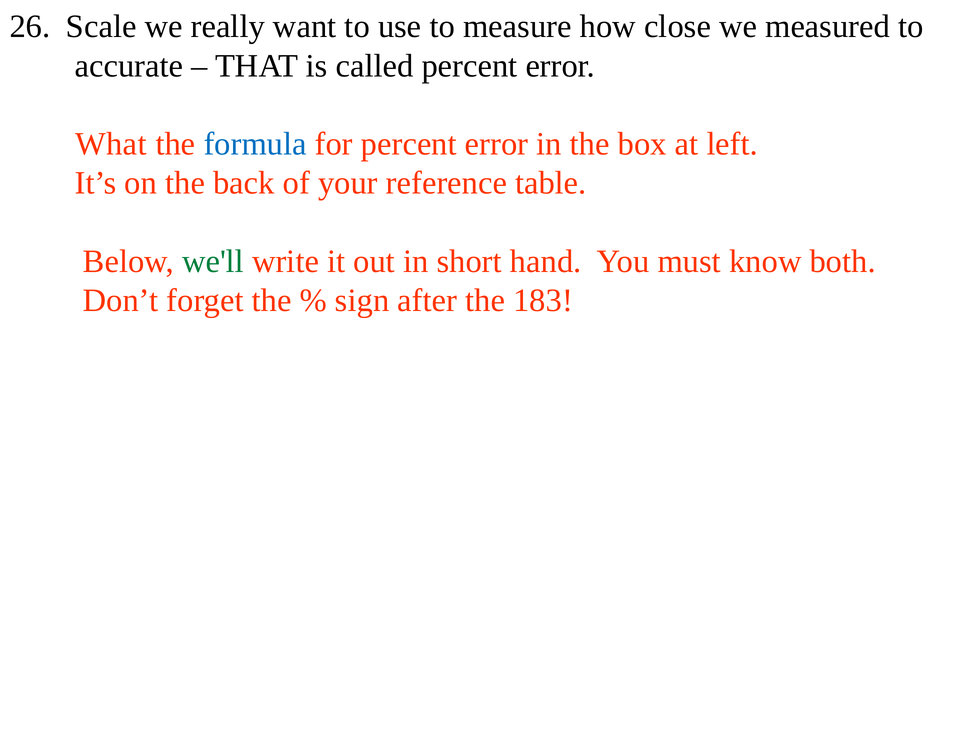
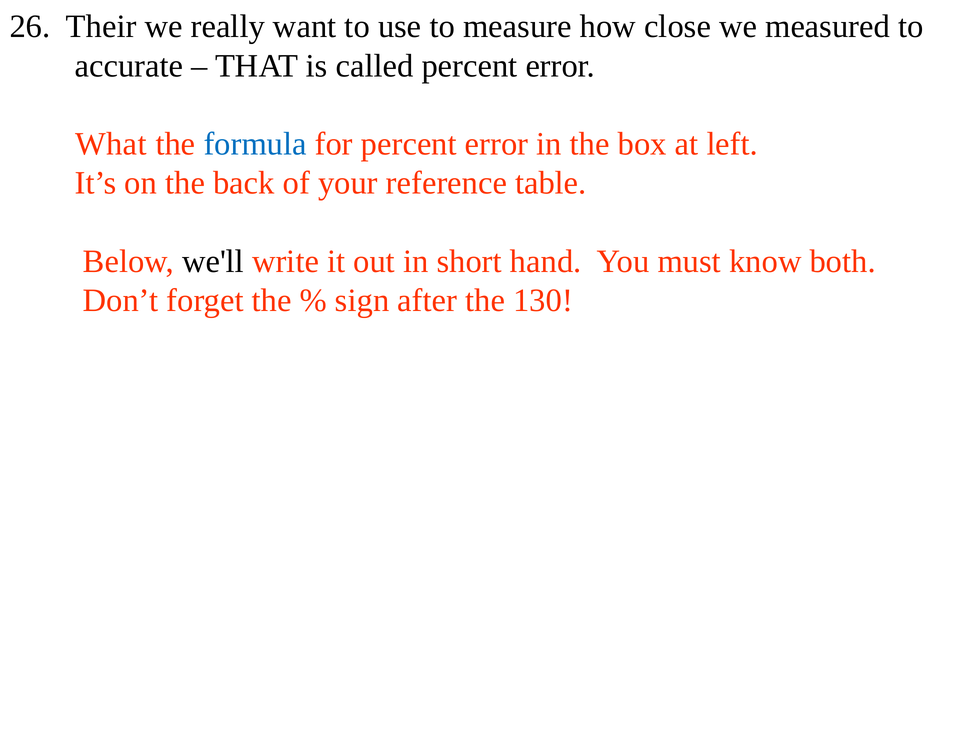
Scale: Scale -> Their (101, 27)
we'll colour: green -> black (213, 261)
183: 183 -> 130 (543, 300)
